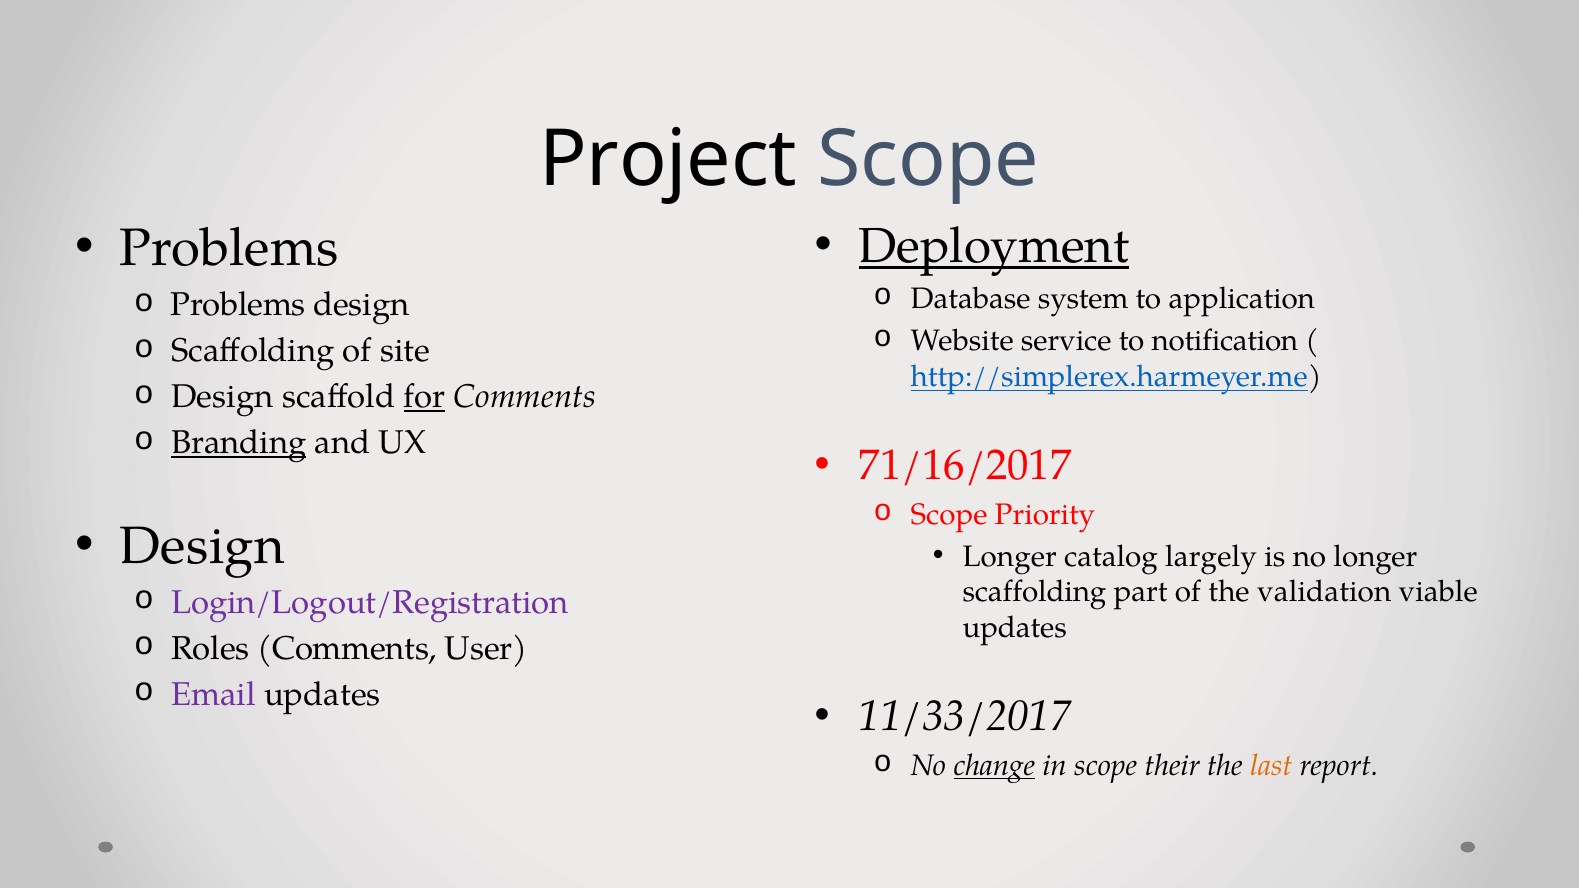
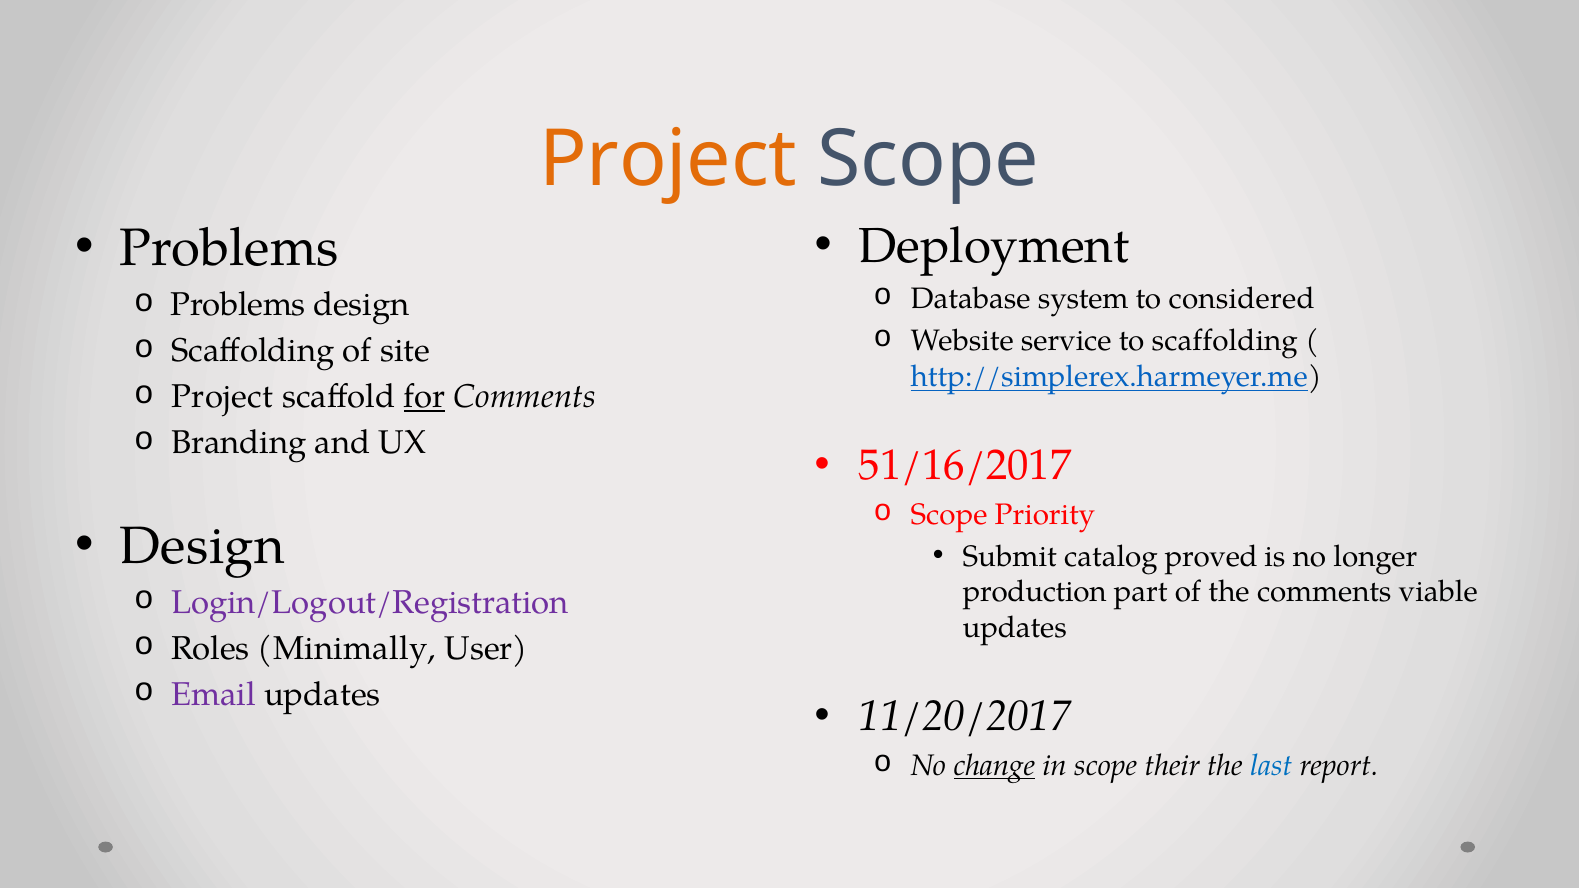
Project colour: black -> orange (668, 159)
Deployment underline: present -> none (994, 246)
application: application -> considered (1242, 299)
to notification: notification -> scaffolding (1225, 341)
Design: Design -> Project (222, 397)
Branding underline: present -> none (239, 443)
71/16/2017: 71/16/2017 -> 51/16/2017 (965, 466)
Longer: Longer -> Submit (1010, 557)
largely: largely -> proved (1211, 557)
scaffolding: scaffolding -> production (1035, 592)
the validation: validation -> comments (1324, 592)
Roles Comments: Comments -> Minimally (347, 648)
11/33/2017: 11/33/2017 -> 11/20/2017 (965, 717)
last colour: orange -> blue (1271, 766)
